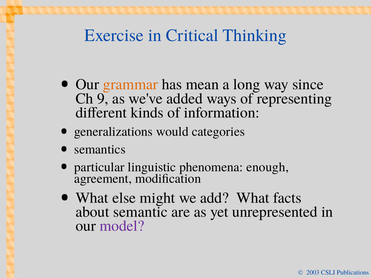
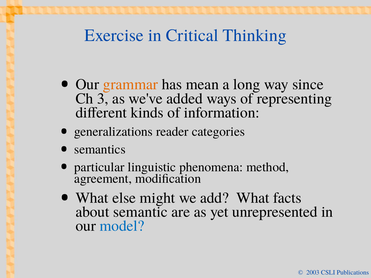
9: 9 -> 3 (103, 99)
would: would -> reader (172, 132)
enough: enough -> method (268, 167)
model colour: purple -> blue (122, 226)
